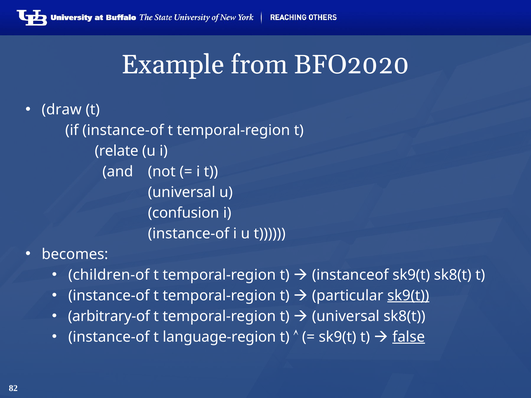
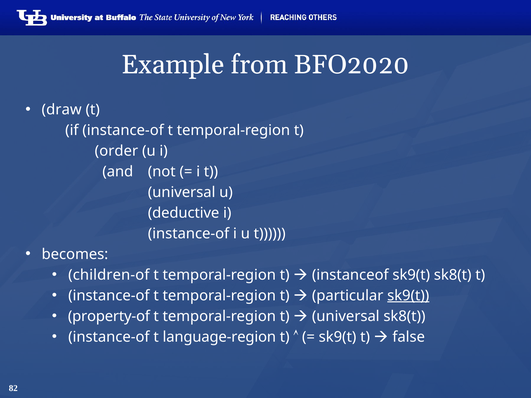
relate: relate -> order (116, 151)
confusion: confusion -> deductive (184, 213)
arbitrary-of: arbitrary-of -> property-of (109, 316)
false underline: present -> none (409, 337)
